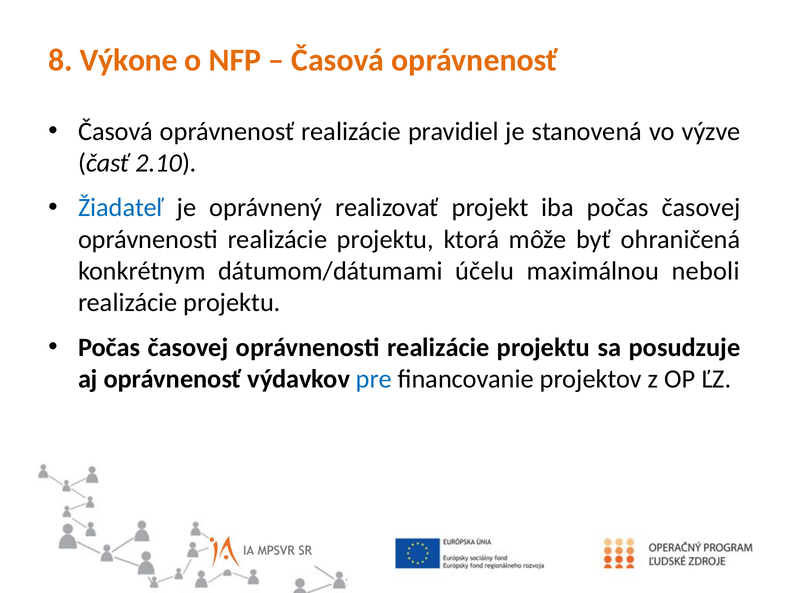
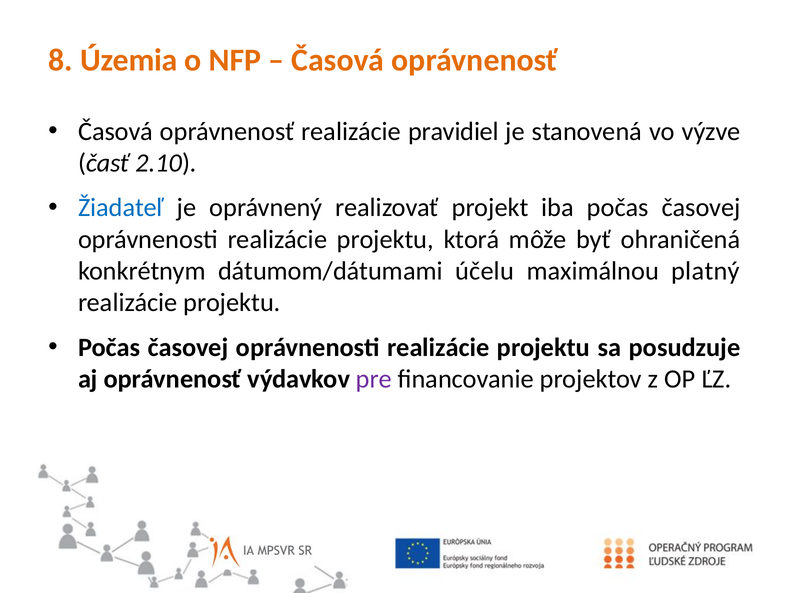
Výkone: Výkone -> Územia (129, 60)
neboli: neboli -> platný (706, 271)
pre colour: blue -> purple (374, 379)
